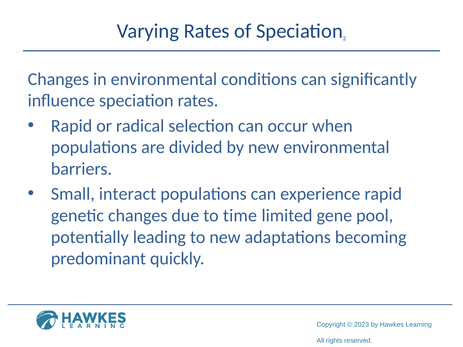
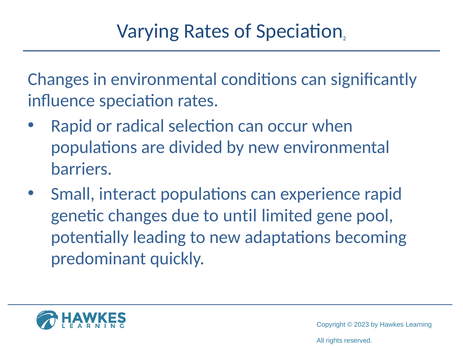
time: time -> until (240, 216)
